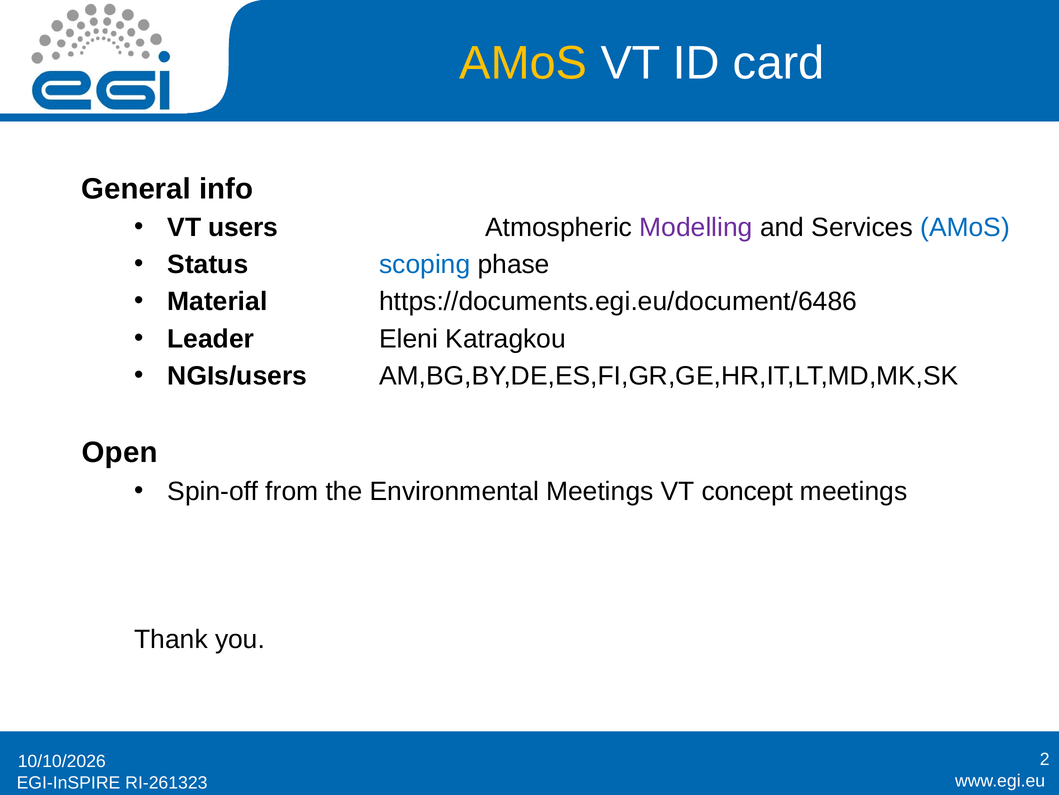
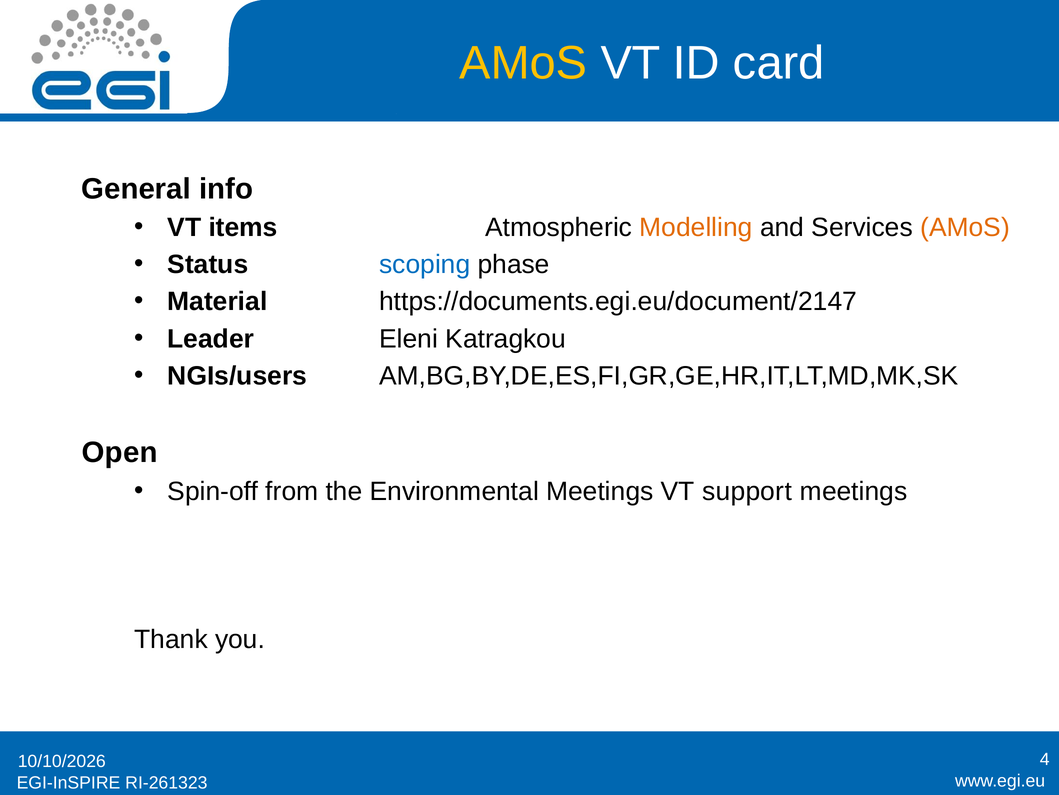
users: users -> items (243, 227)
Modelling colour: purple -> orange (696, 227)
AMoS colour: blue -> orange (965, 227)
https://documents.egi.eu/document/6486: https://documents.egi.eu/document/6486 -> https://documents.egi.eu/document/2147 (618, 301)
concept: concept -> support (747, 491)
2: 2 -> 4 (1045, 758)
